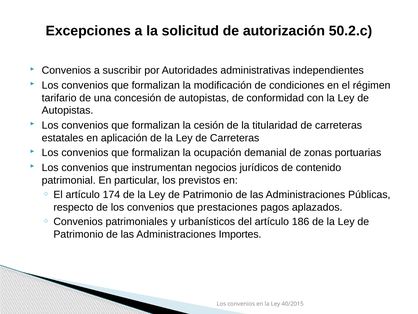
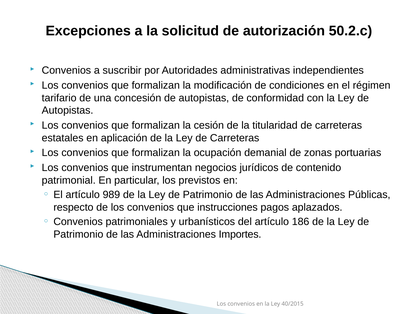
174: 174 -> 989 (111, 194)
prestaciones: prestaciones -> instrucciones (228, 207)
